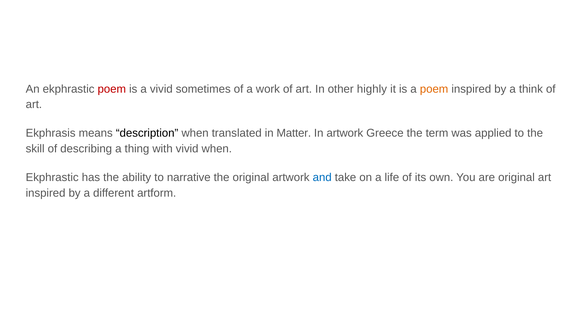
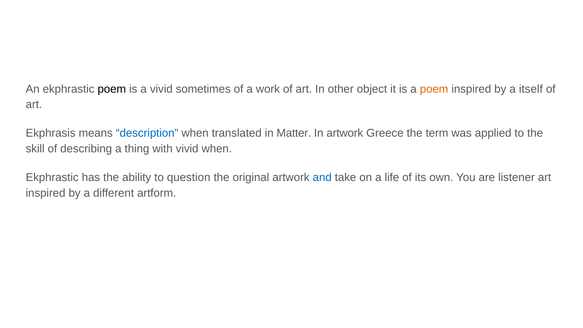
poem colour: red -> black (112, 89)
highly: highly -> object (372, 89)
think: think -> itself (531, 89)
description colour: black -> blue (147, 133)
narrative: narrative -> question (189, 177)
are original: original -> listener (516, 177)
